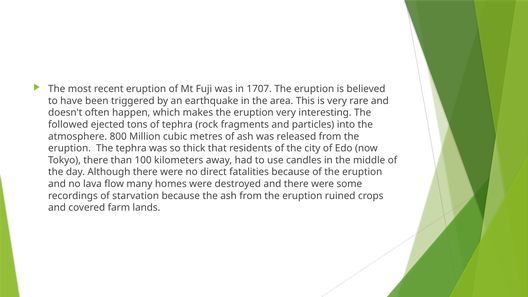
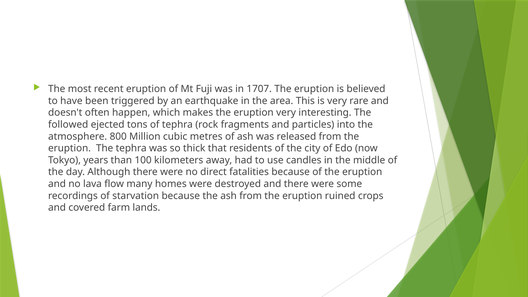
Tokyo there: there -> years (96, 160)
